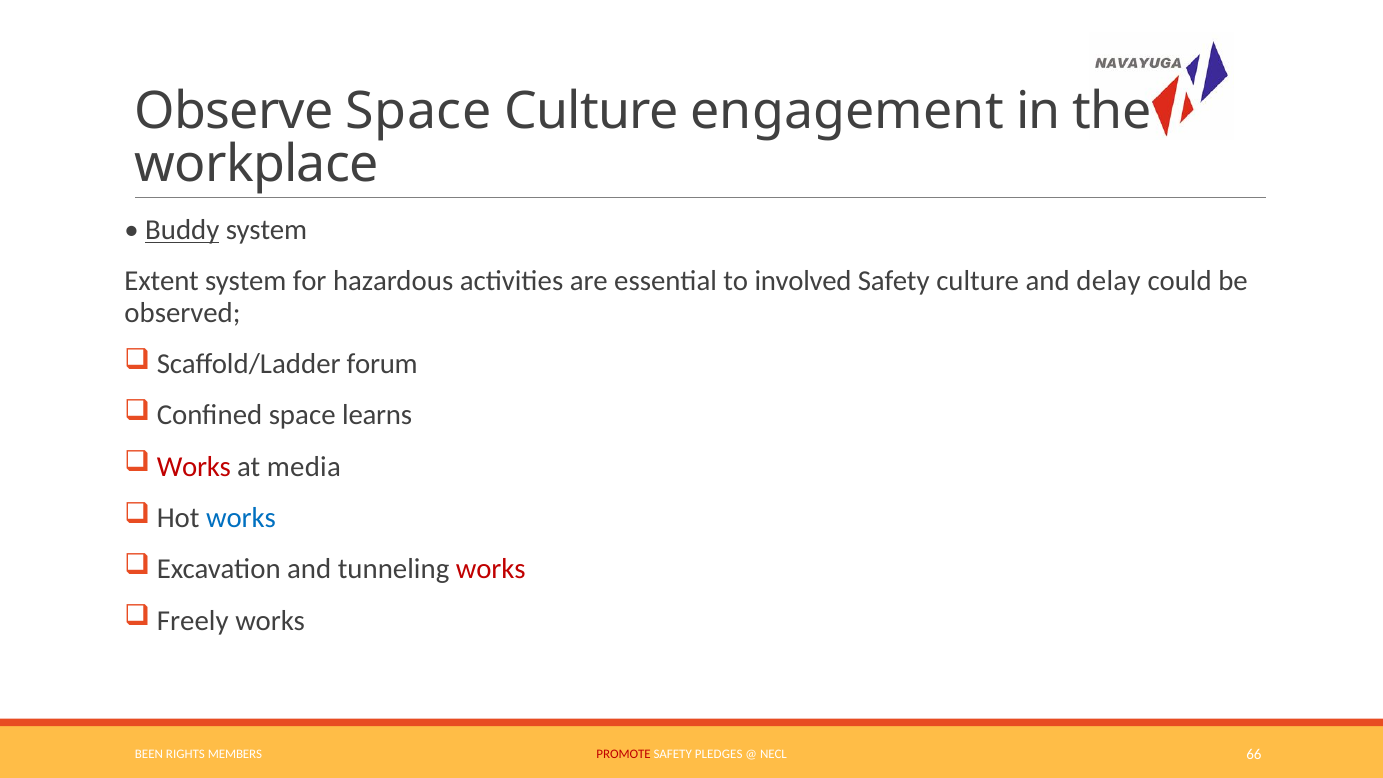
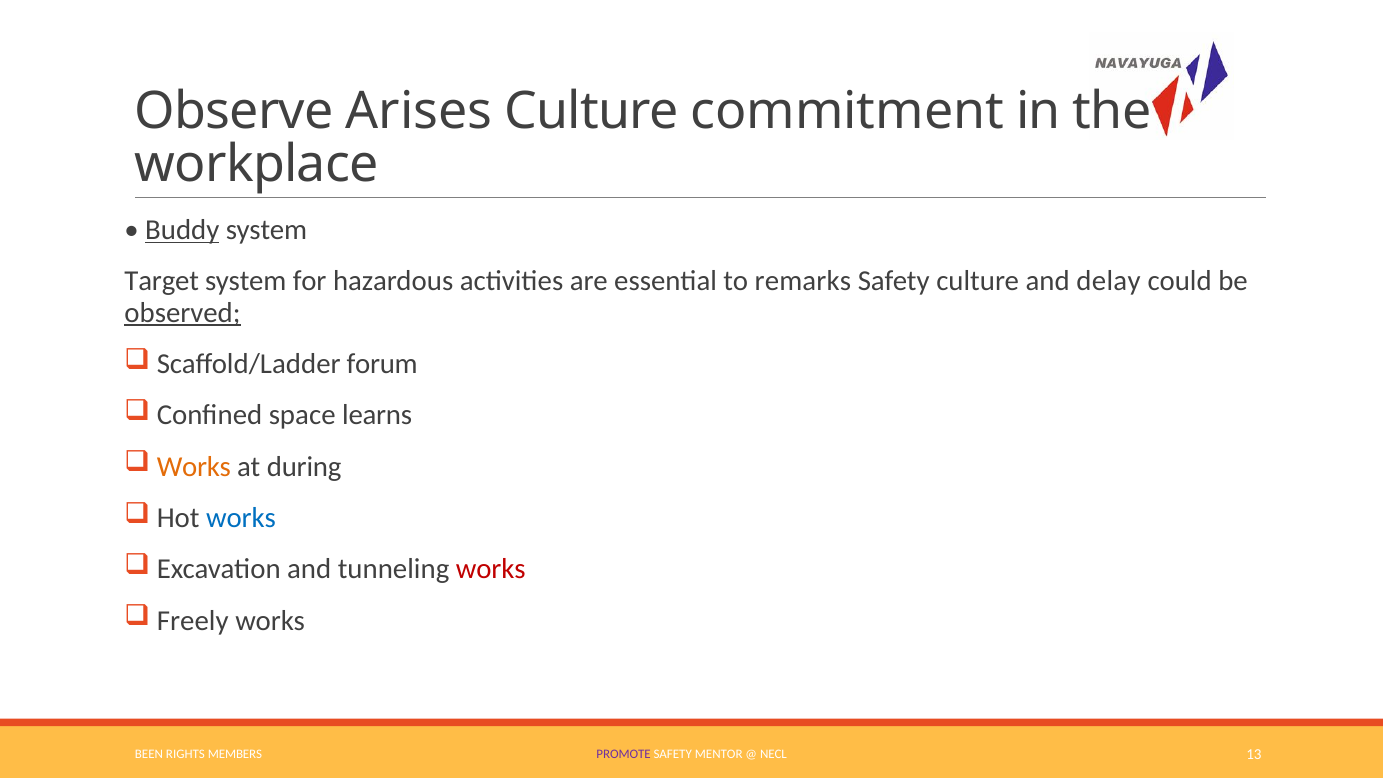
Observe Space: Space -> Arises (419, 111)
engagement: engagement -> commitment (847, 111)
Extent: Extent -> Target (162, 281)
involved: involved -> remarks (803, 281)
observed underline: none -> present (183, 313)
Works colour: red -> orange (194, 467)
media: media -> during (304, 467)
PROMOTE colour: red -> purple (624, 754)
PLEDGES: PLEDGES -> MENTOR (719, 754)
66: 66 -> 13 (1254, 755)
